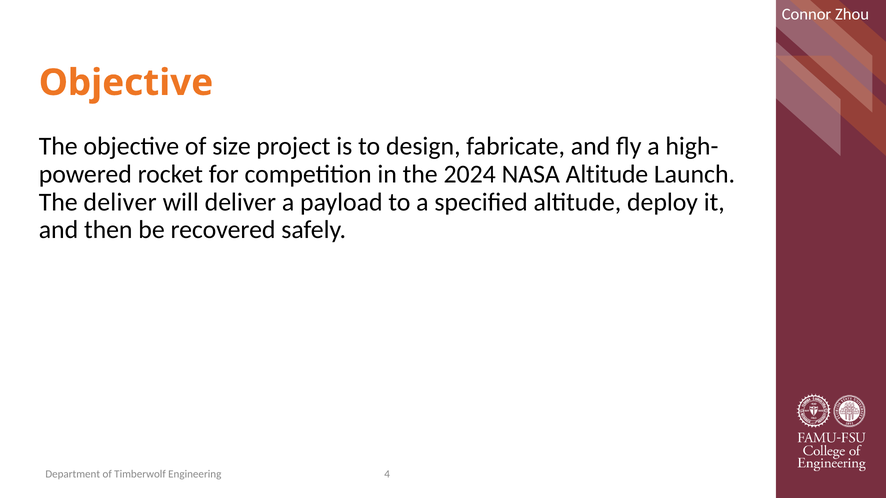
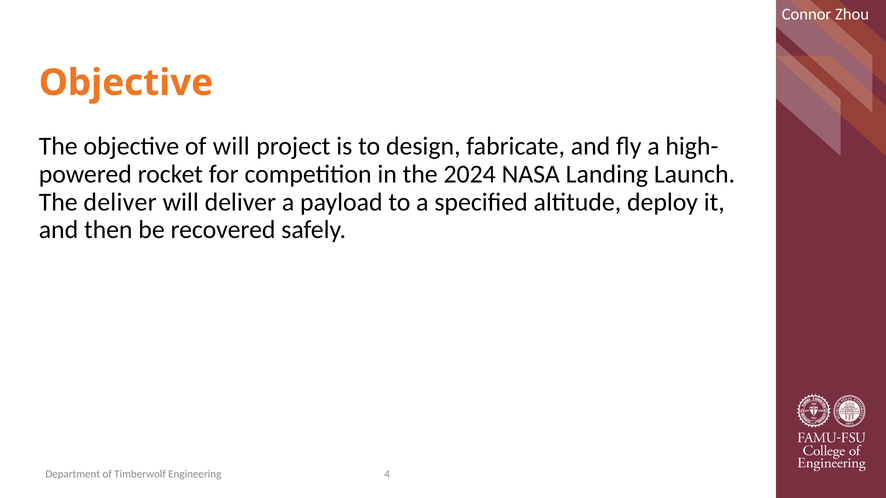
of size: size -> will (231, 146)
NASA Altitude: Altitude -> Landing (607, 174)
